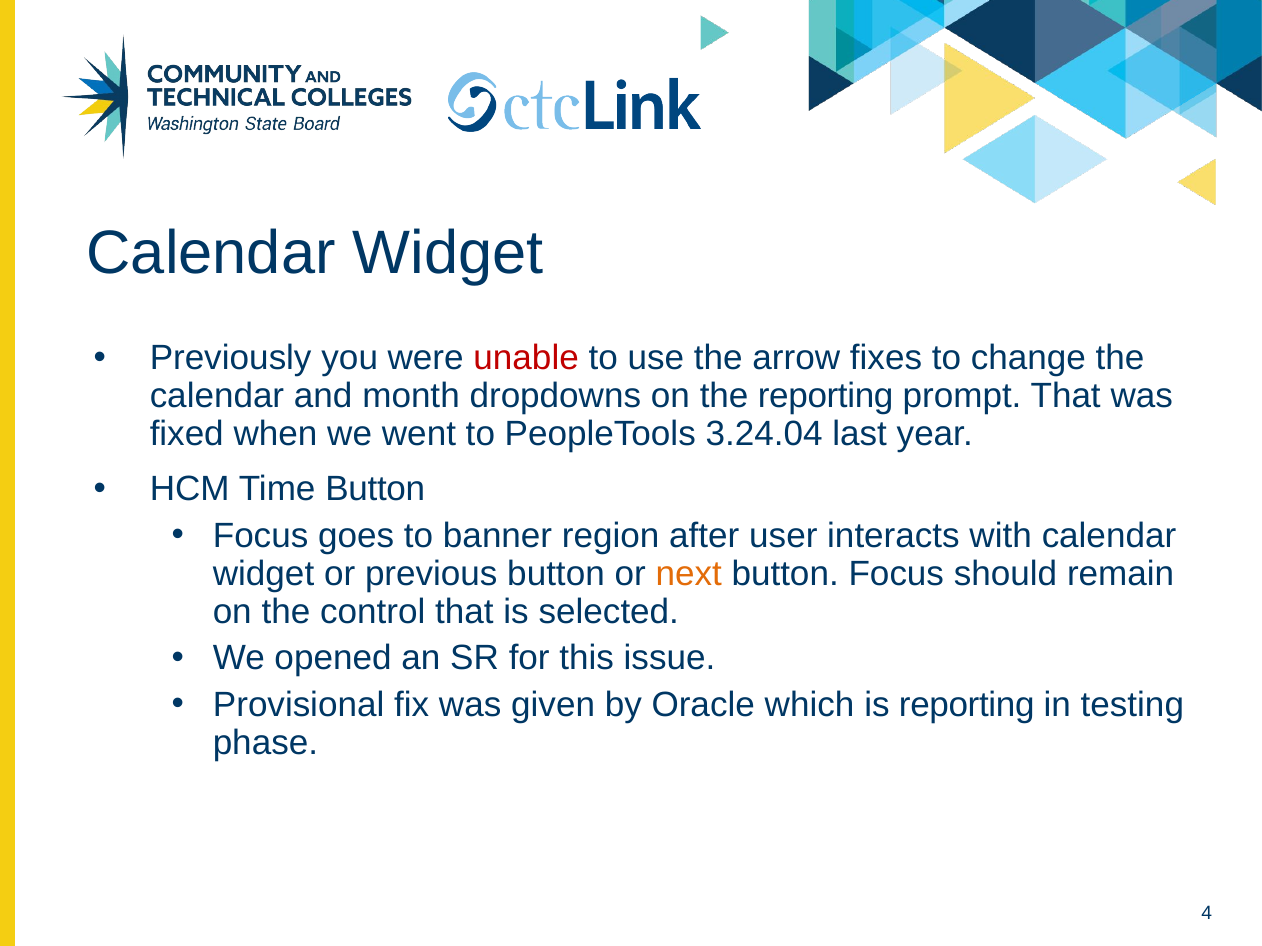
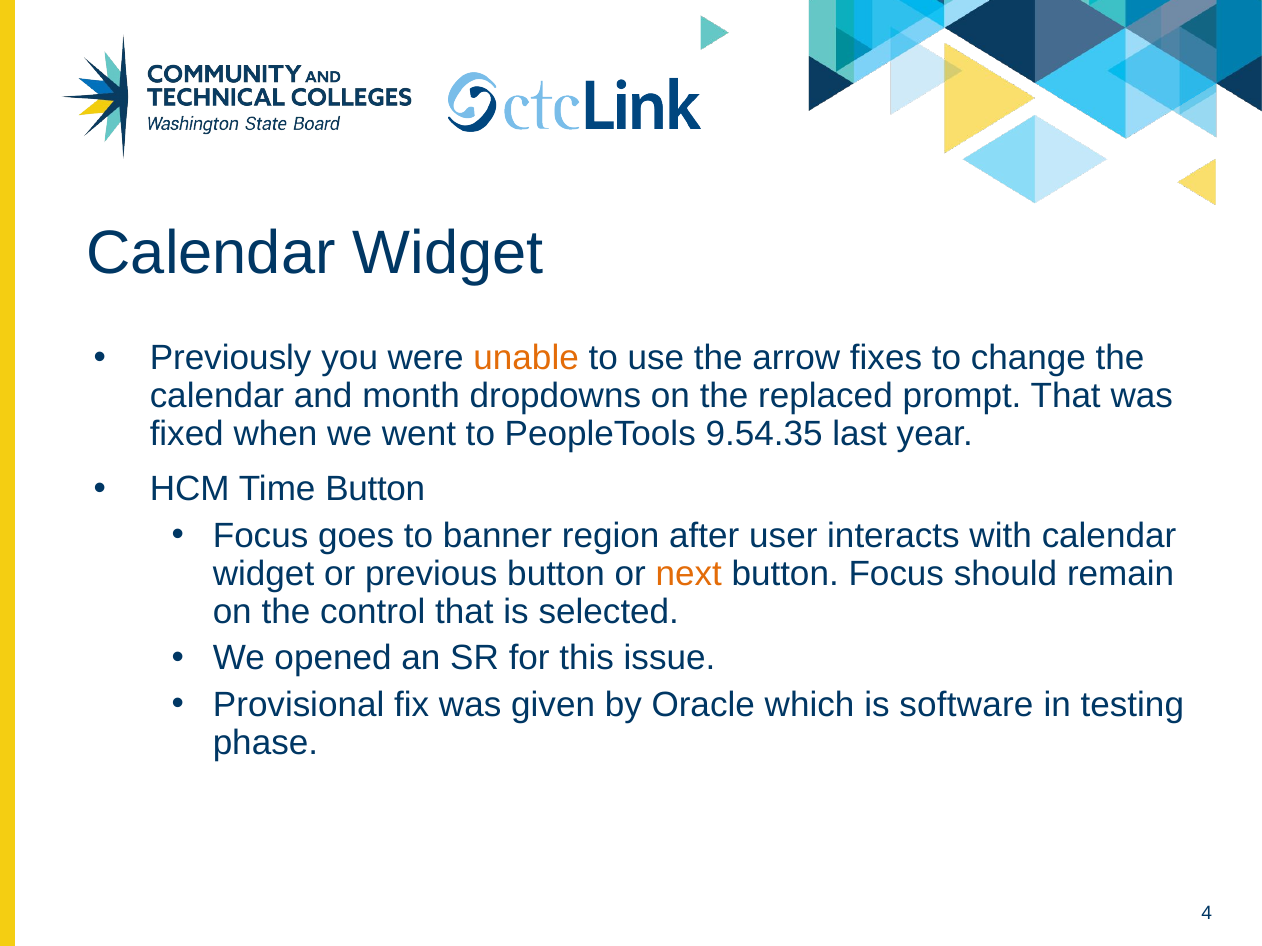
unable colour: red -> orange (526, 358)
the reporting: reporting -> replaced (825, 396)
3.24.04: 3.24.04 -> 9.54.35 (764, 434)
is reporting: reporting -> software (966, 705)
